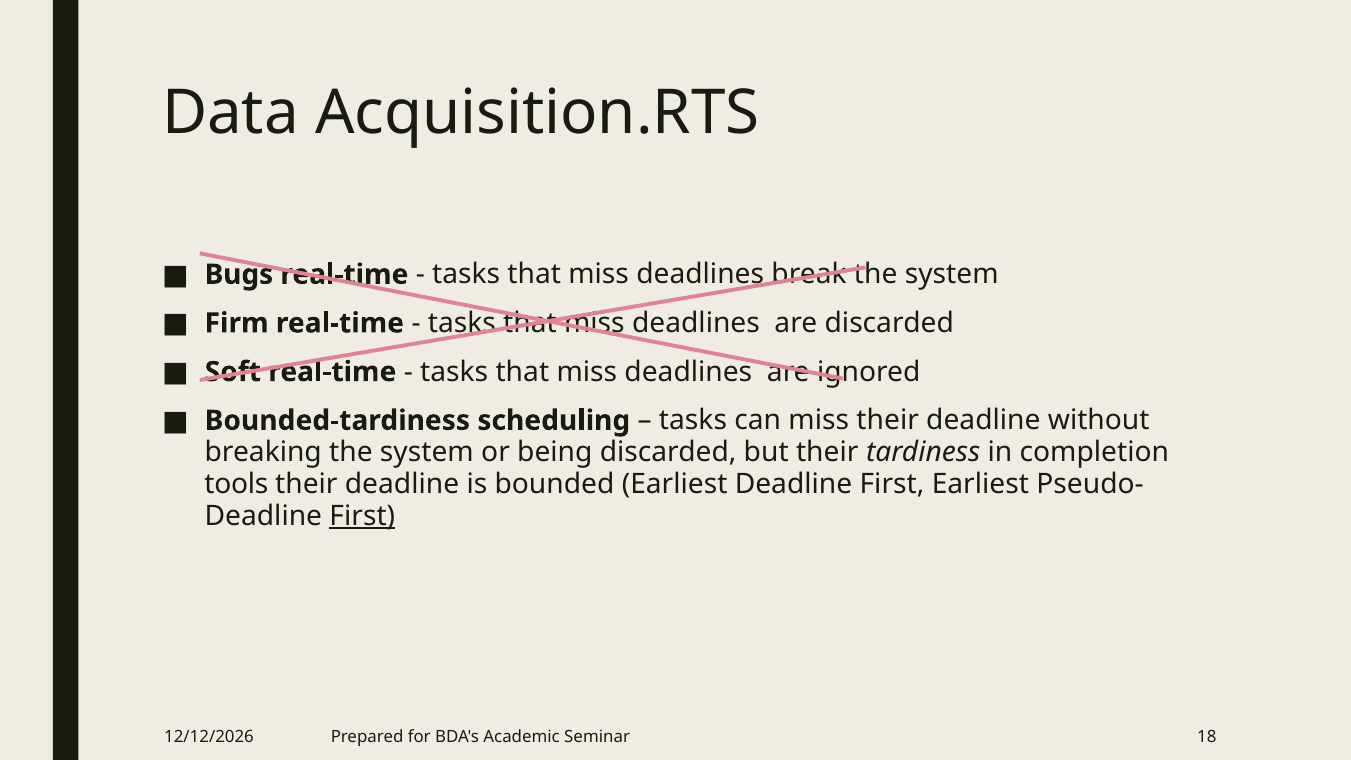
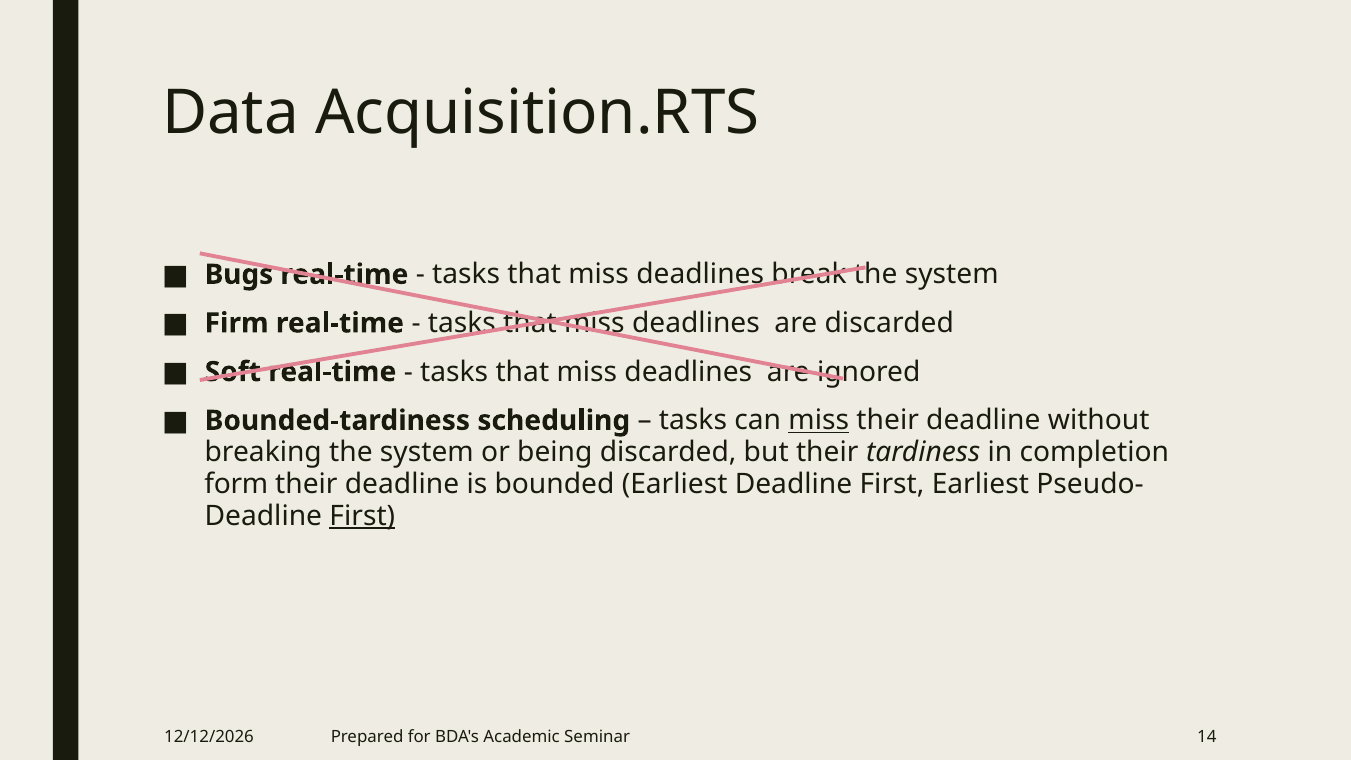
miss underline: none -> present (819, 420)
tools: tools -> form (236, 484)
18: 18 -> 14 (1207, 737)
